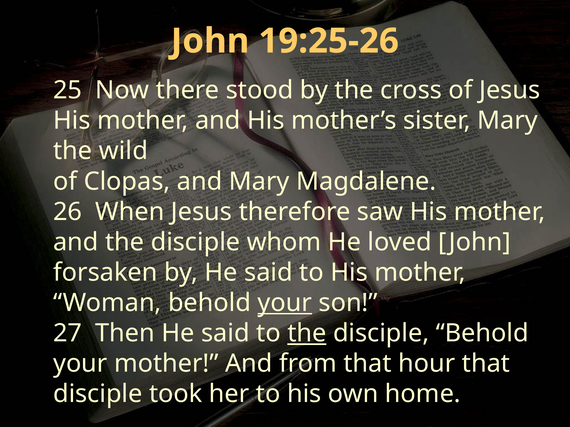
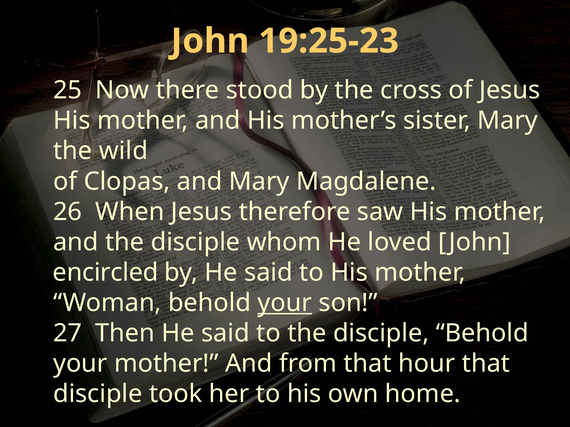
19:25-26: 19:25-26 -> 19:25-23 (329, 41)
forsaken: forsaken -> encircled (105, 273)
the underline: present -> none (307, 334)
